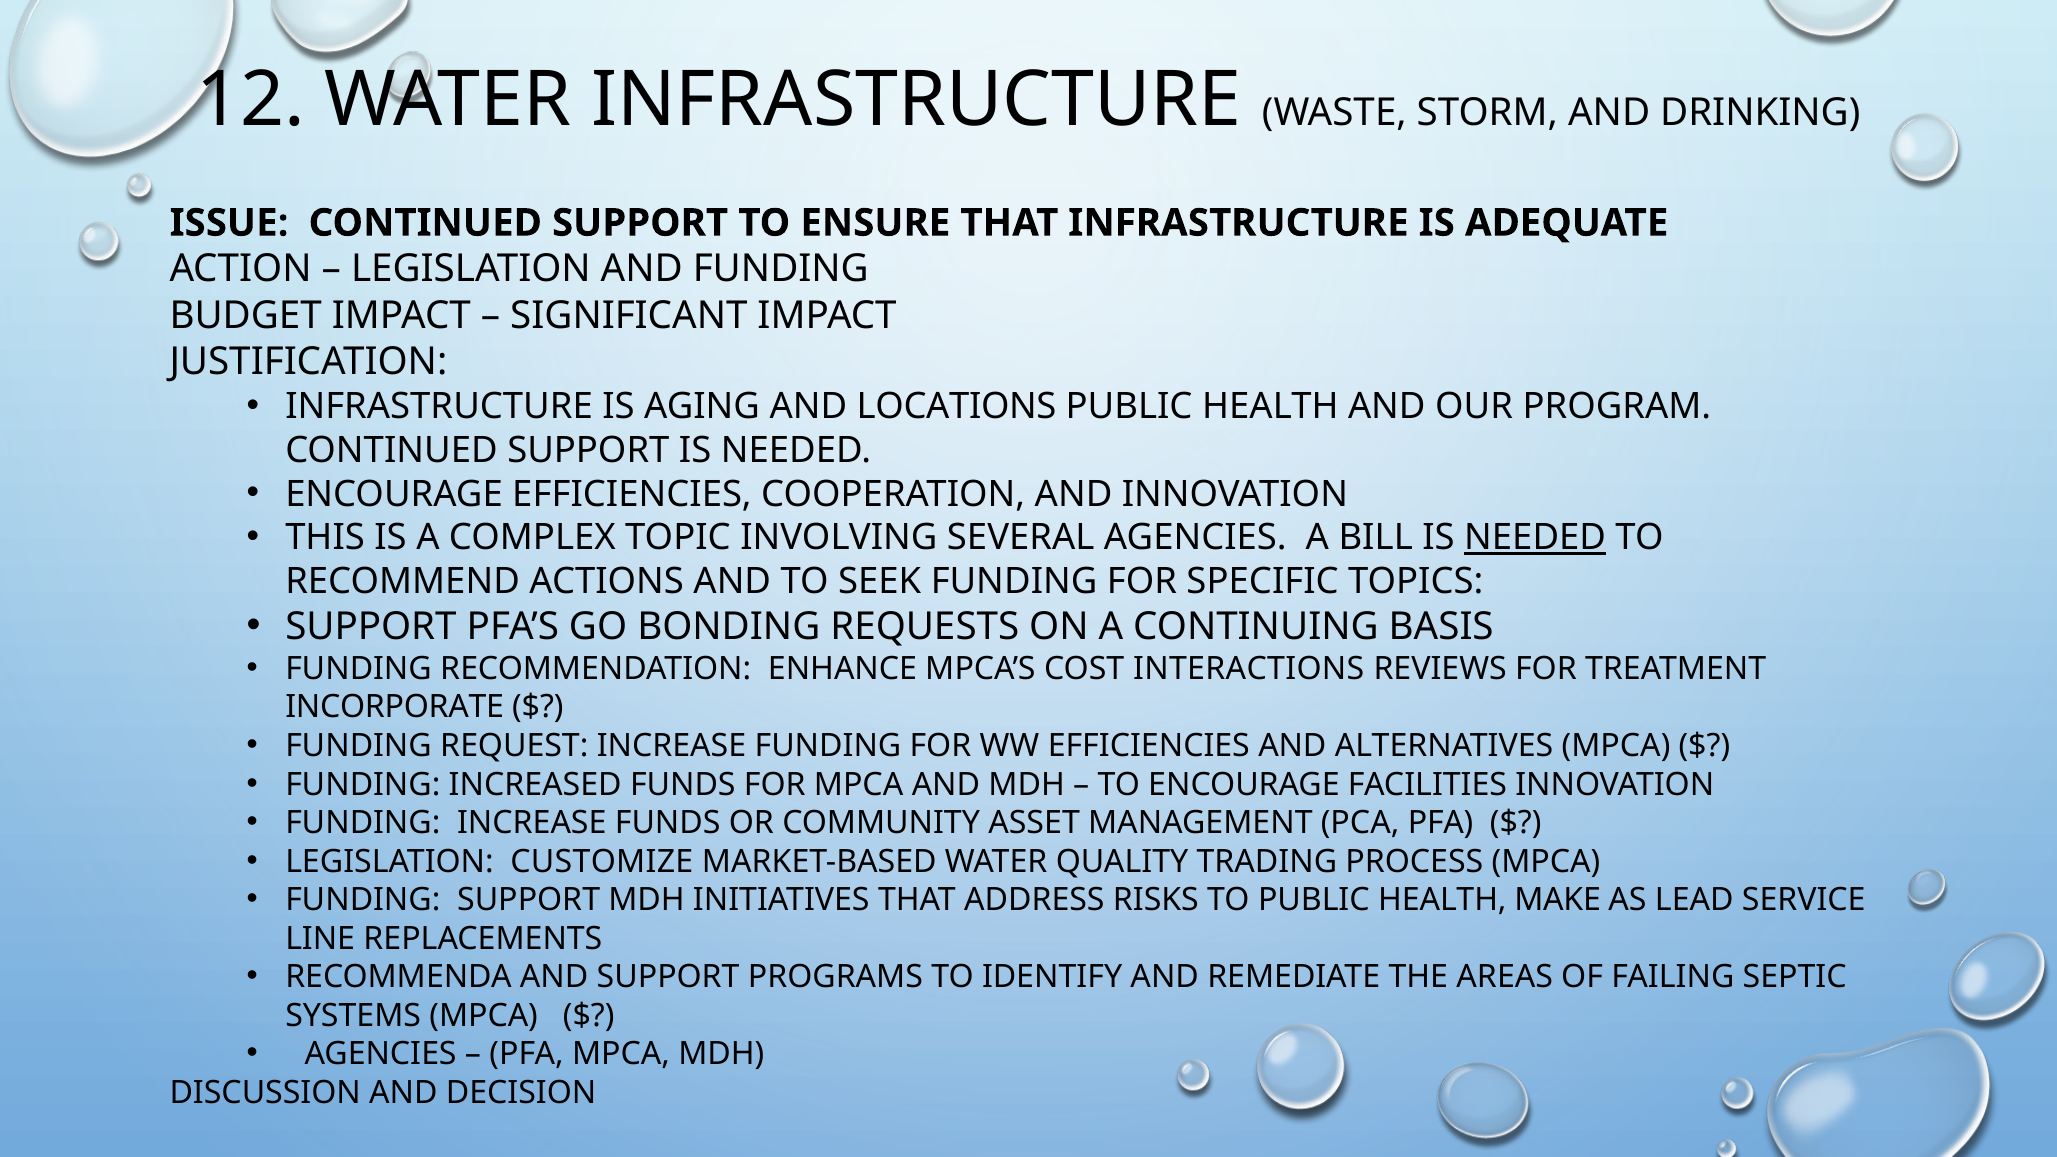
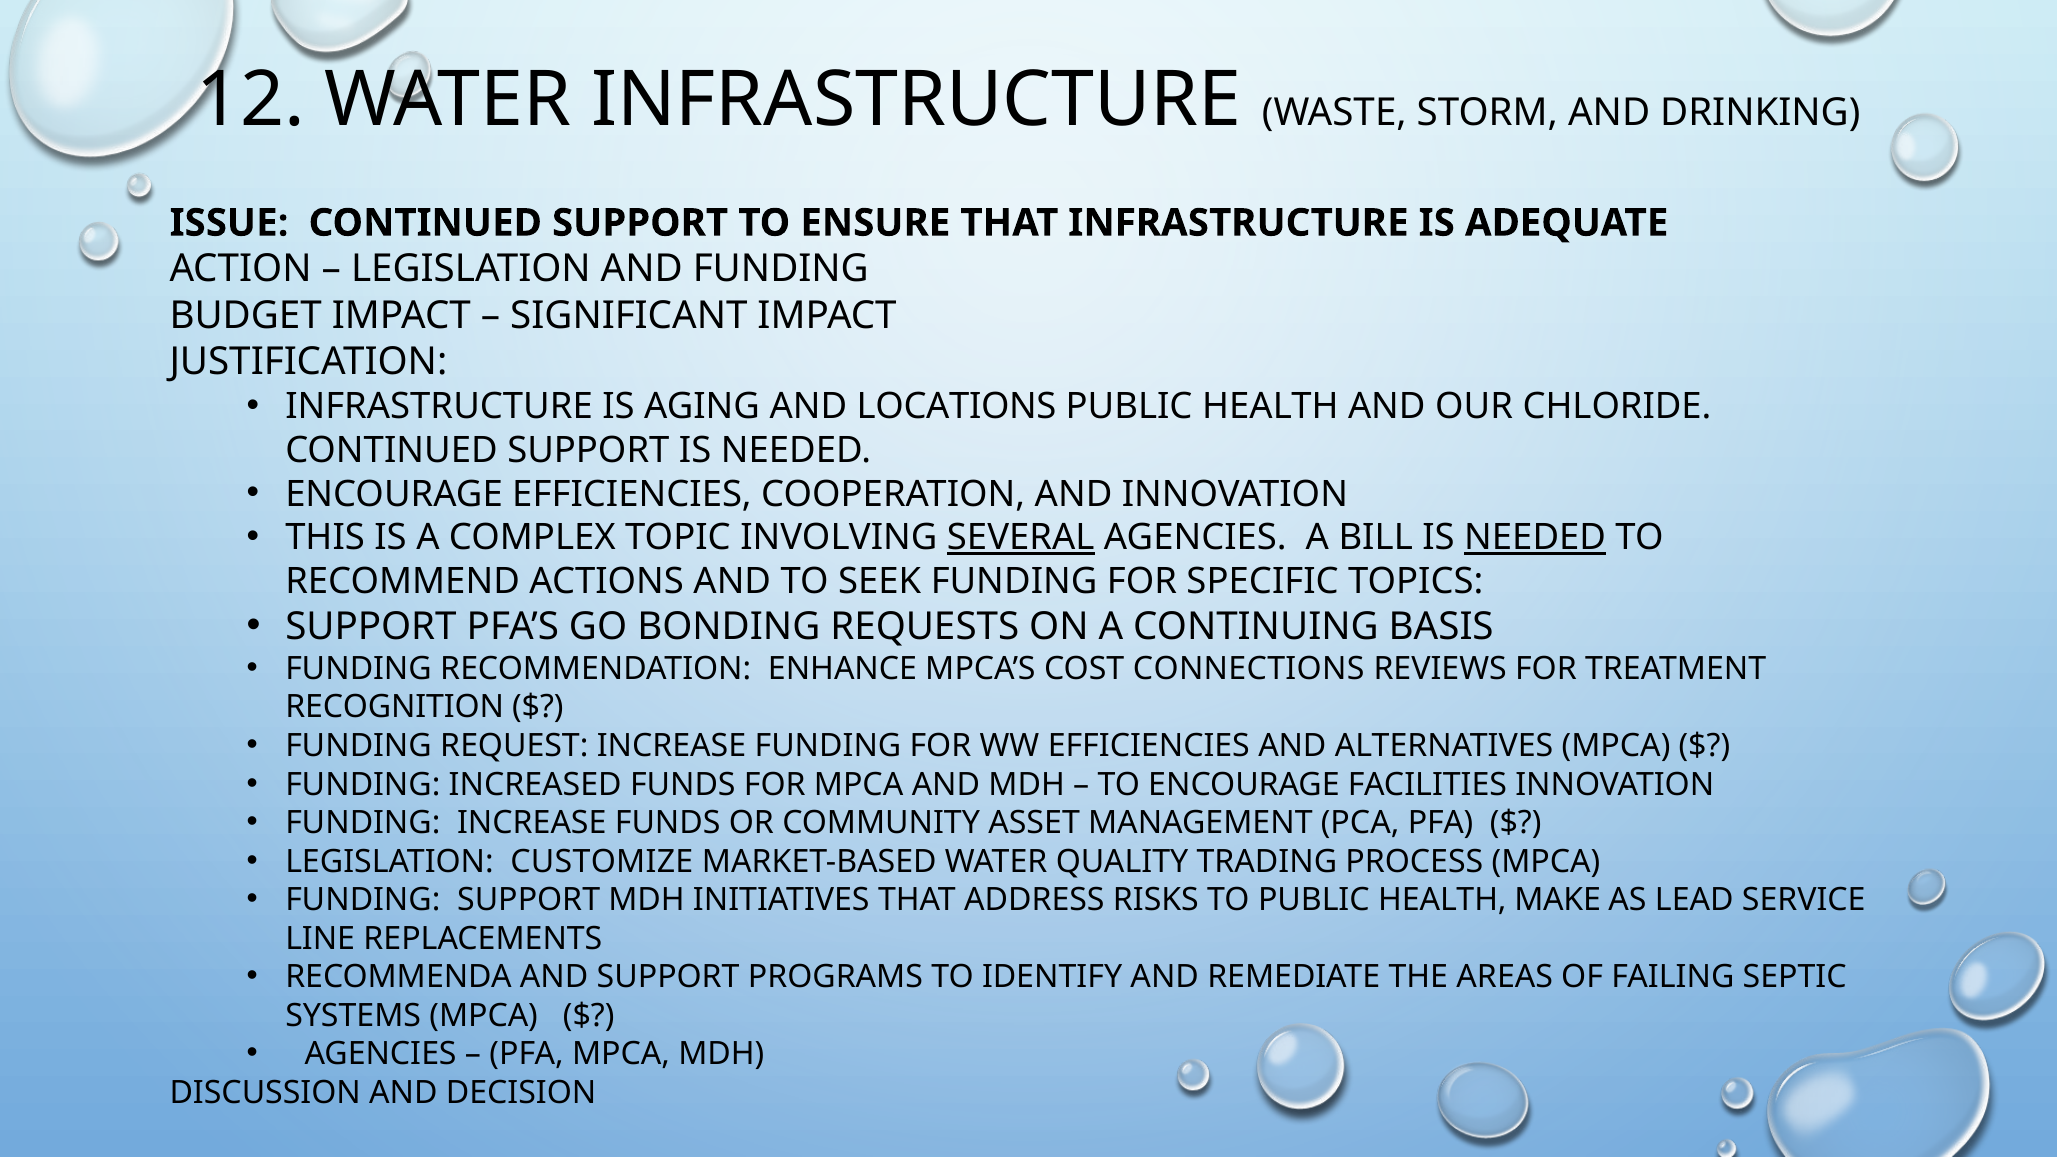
PROGRAM: PROGRAM -> CHLORIDE (1617, 407)
SEVERAL underline: none -> present (1021, 538)
INTERACTIONS: INTERACTIONS -> CONNECTIONS (1249, 669)
INCORPORATE: INCORPORATE -> RECOGNITION (395, 707)
